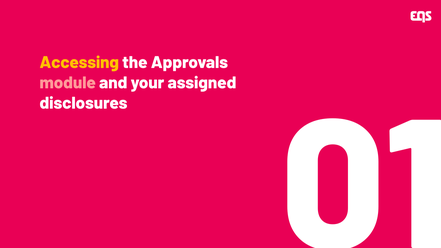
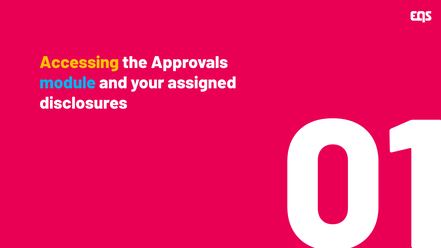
module colour: pink -> light blue (68, 83)
